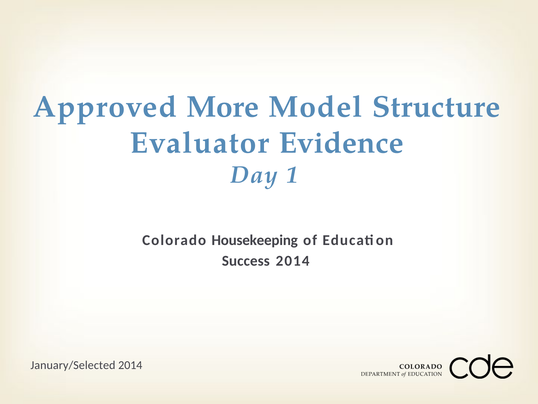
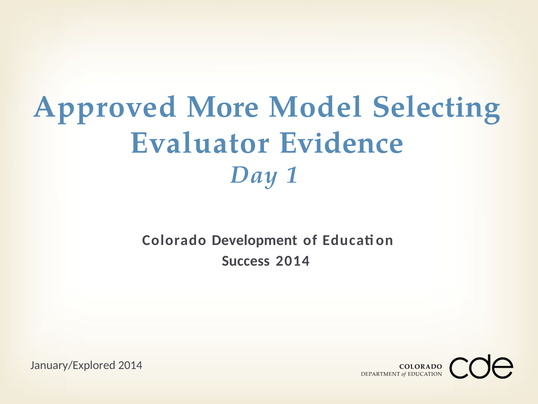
Structure: Structure -> Selecting (436, 107)
Housekeeping: Housekeeping -> Development (255, 240)
January/Selected: January/Selected -> January/Explored (73, 365)
